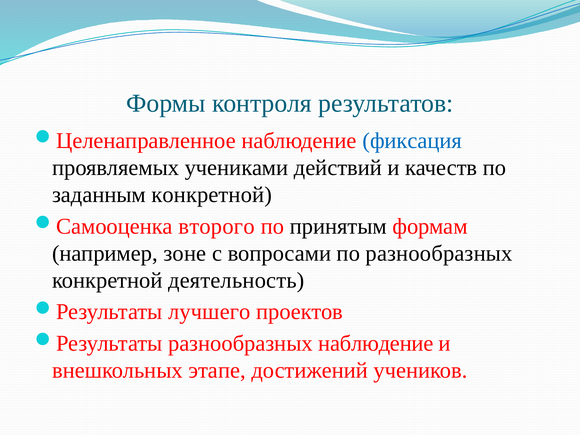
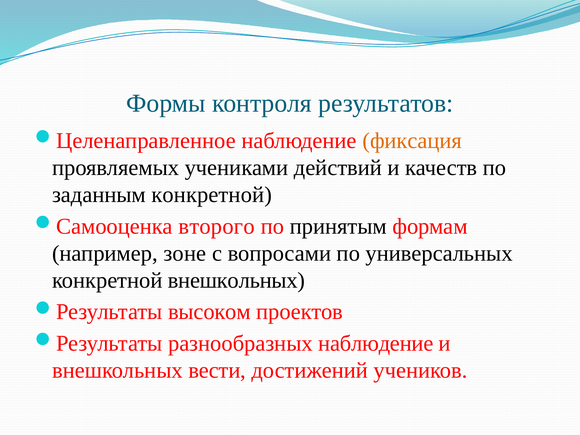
фиксация colour: blue -> orange (412, 141)
по разнообразных: разнообразных -> универсальных (439, 253)
конкретной деятельность: деятельность -> внешкольных (236, 280)
лучшего: лучшего -> высоком (209, 312)
этапе: этапе -> вести (217, 370)
